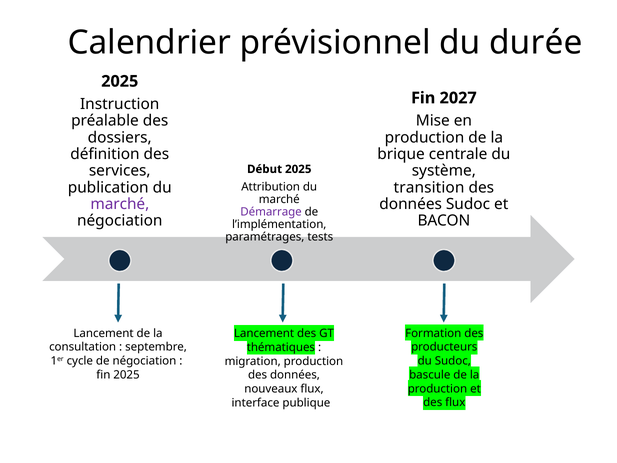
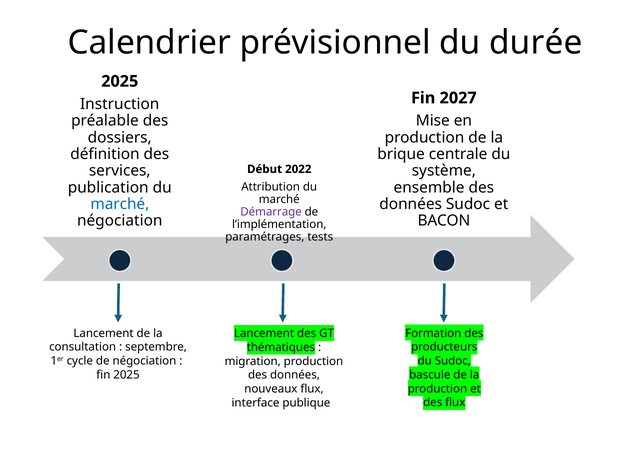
Début 2025: 2025 -> 2022 (298, 169)
transition: transition -> ensemble (429, 187)
marché colour: purple -> blue (120, 204)
